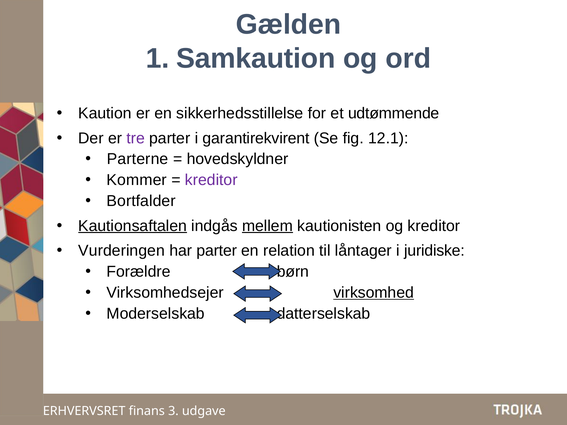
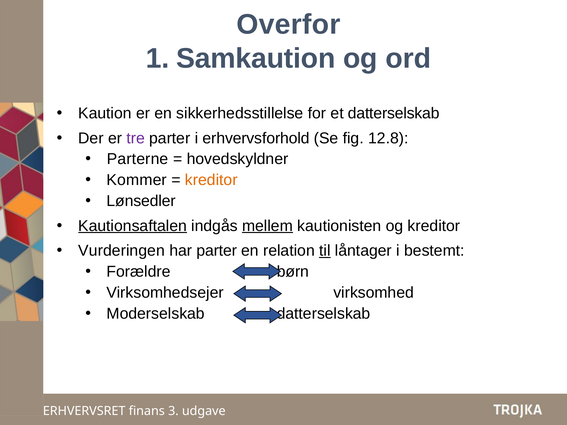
Gælden: Gælden -> Overfor (288, 25)
et udtømmende: udtømmende -> datterselskab (394, 113)
garantirekvirent: garantirekvirent -> erhvervsforhold (256, 138)
12.1: 12.1 -> 12.8 (388, 138)
kreditor colour: purple -> orange (211, 180)
Bortfalder: Bortfalder -> Lønsedler (141, 201)
til underline: none -> present (325, 251)
juridiske: juridiske -> bestemt (434, 251)
virksomhed underline: present -> none (374, 293)
